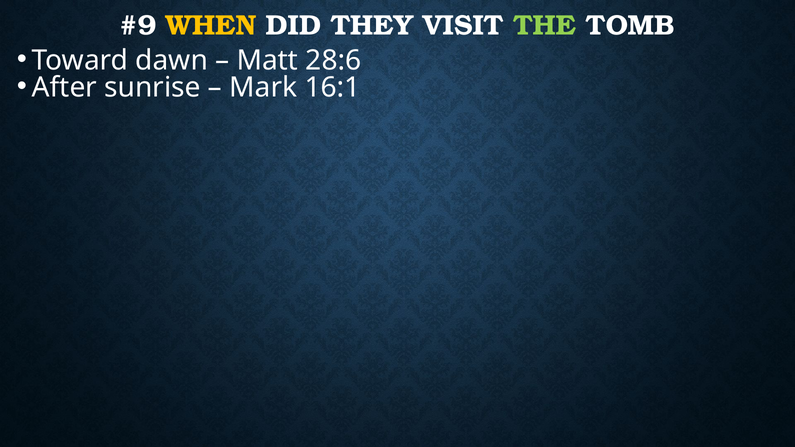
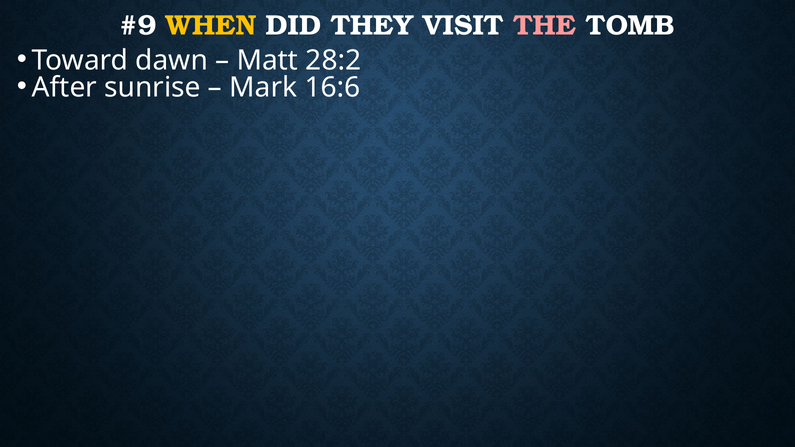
THE colour: light green -> pink (545, 25)
28:6: 28:6 -> 28:2 (333, 60)
16:1: 16:1 -> 16:6 (332, 87)
